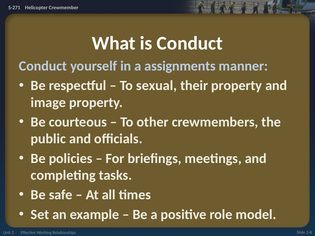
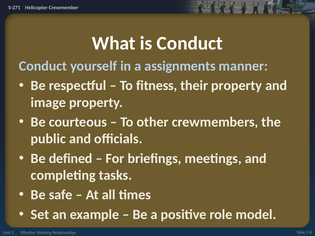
sexual: sexual -> fitness (157, 86)
policies: policies -> defined (71, 159)
